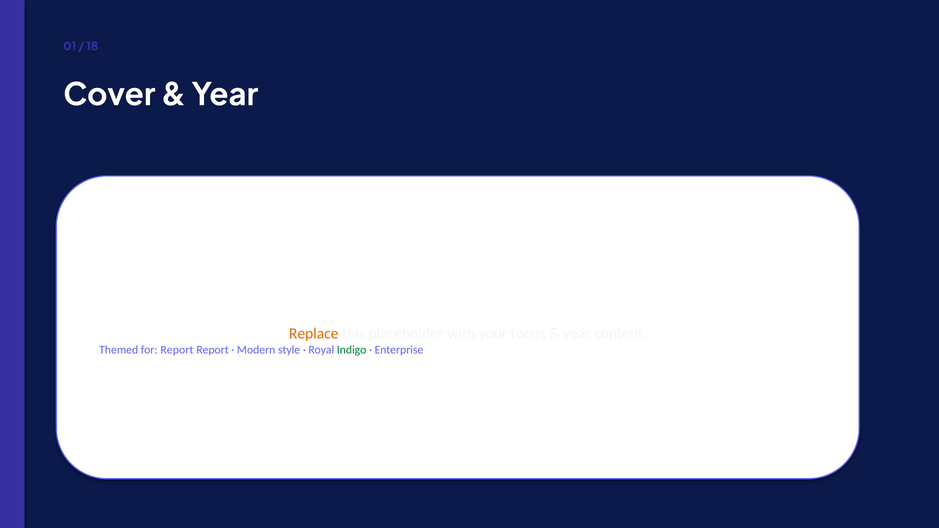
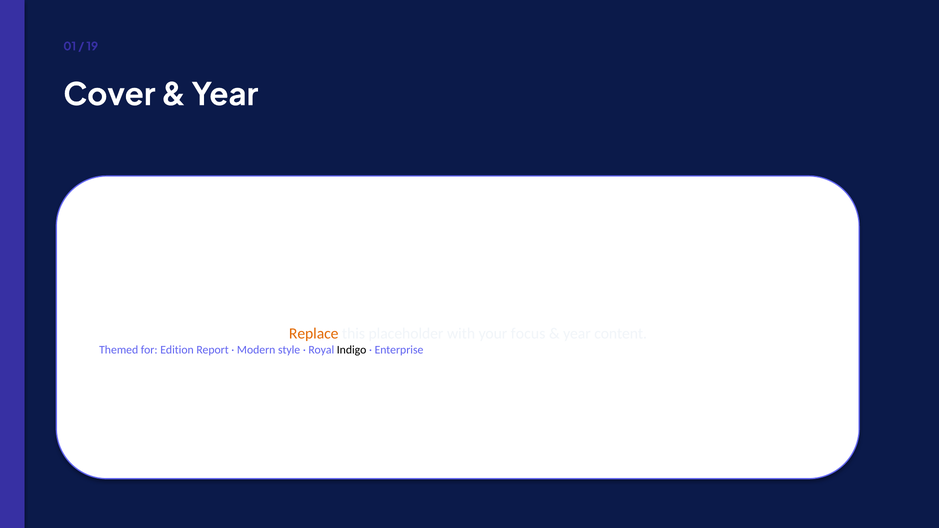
18: 18 -> 19 (92, 47)
for Report: Report -> Edition (177, 350)
Indigo colour: green -> black (352, 350)
